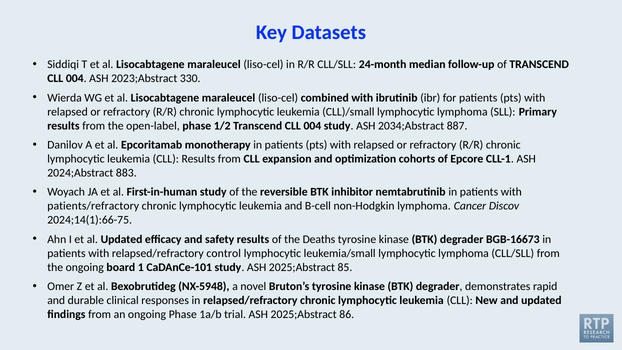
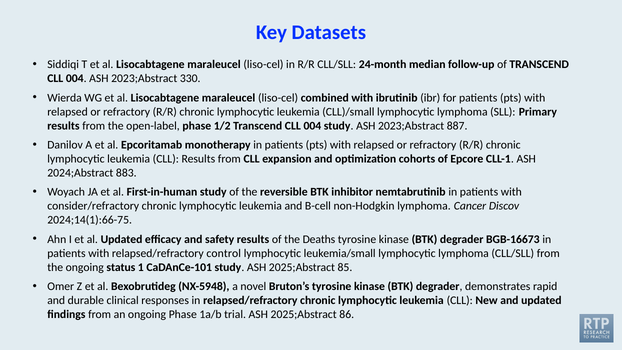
study ASH 2034;Abstract: 2034;Abstract -> 2023;Abstract (411, 126)
patients/refractory: patients/refractory -> consider/refractory (93, 206)
board: board -> status (121, 267)
